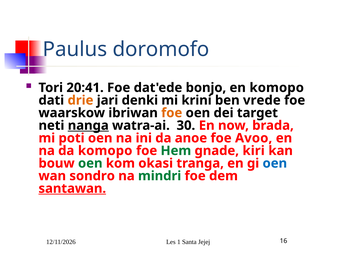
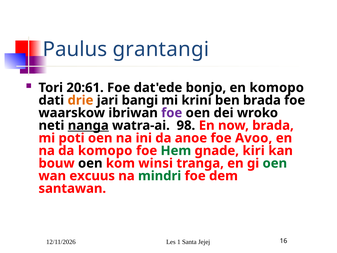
doromofo: doromofo -> grantangi (161, 49)
20:41: 20:41 -> 20:61 (85, 88)
denki: denki -> bangi (140, 100)
ben vrede: vrede -> brada (262, 100)
foe colour: orange -> purple (172, 113)
target: target -> wroko (257, 113)
30: 30 -> 98 (186, 125)
oen colour: green -> black (90, 163)
okasi: okasi -> winsi (156, 163)
oen colour: blue -> green (275, 163)
sondro: sondro -> excuus (92, 176)
santawan underline: present -> none (72, 188)
